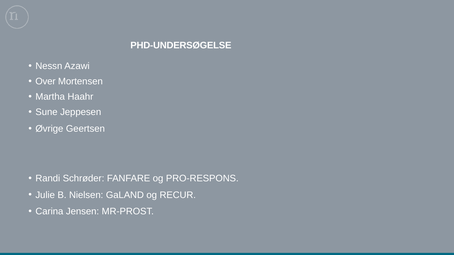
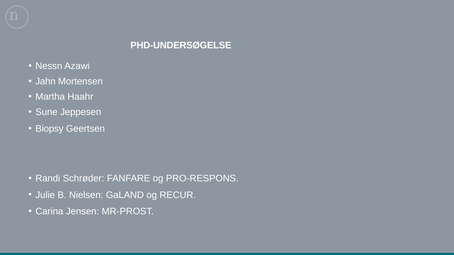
Over: Over -> Jahn (45, 81)
Øvrige: Øvrige -> Biopsy (49, 129)
